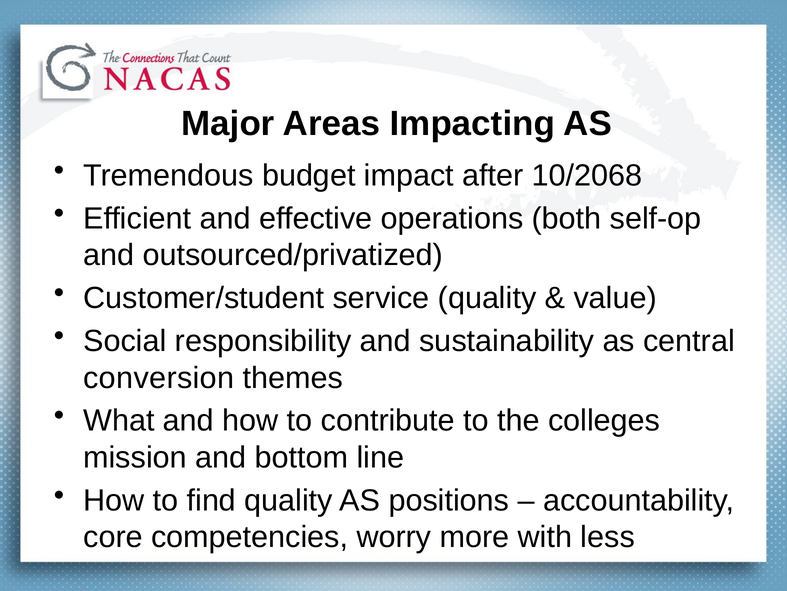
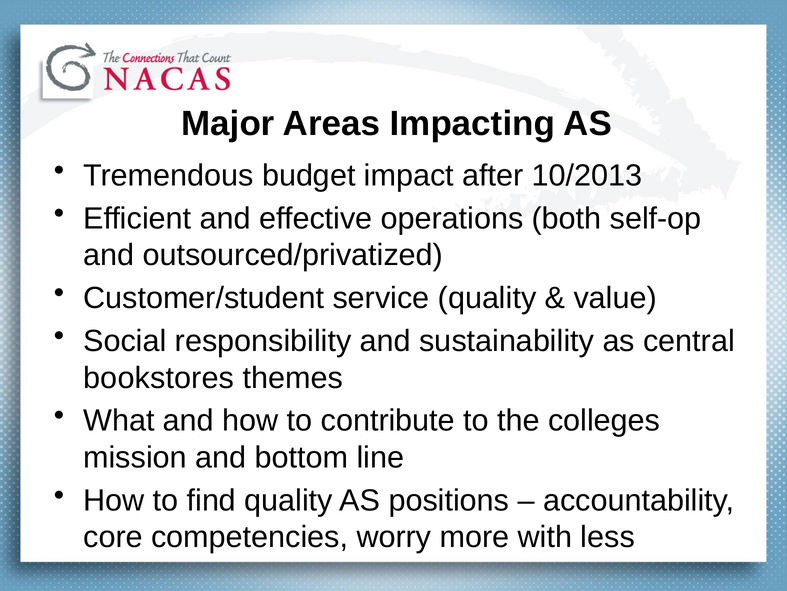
10/2068: 10/2068 -> 10/2013 (587, 175)
conversion: conversion -> bookstores (159, 377)
